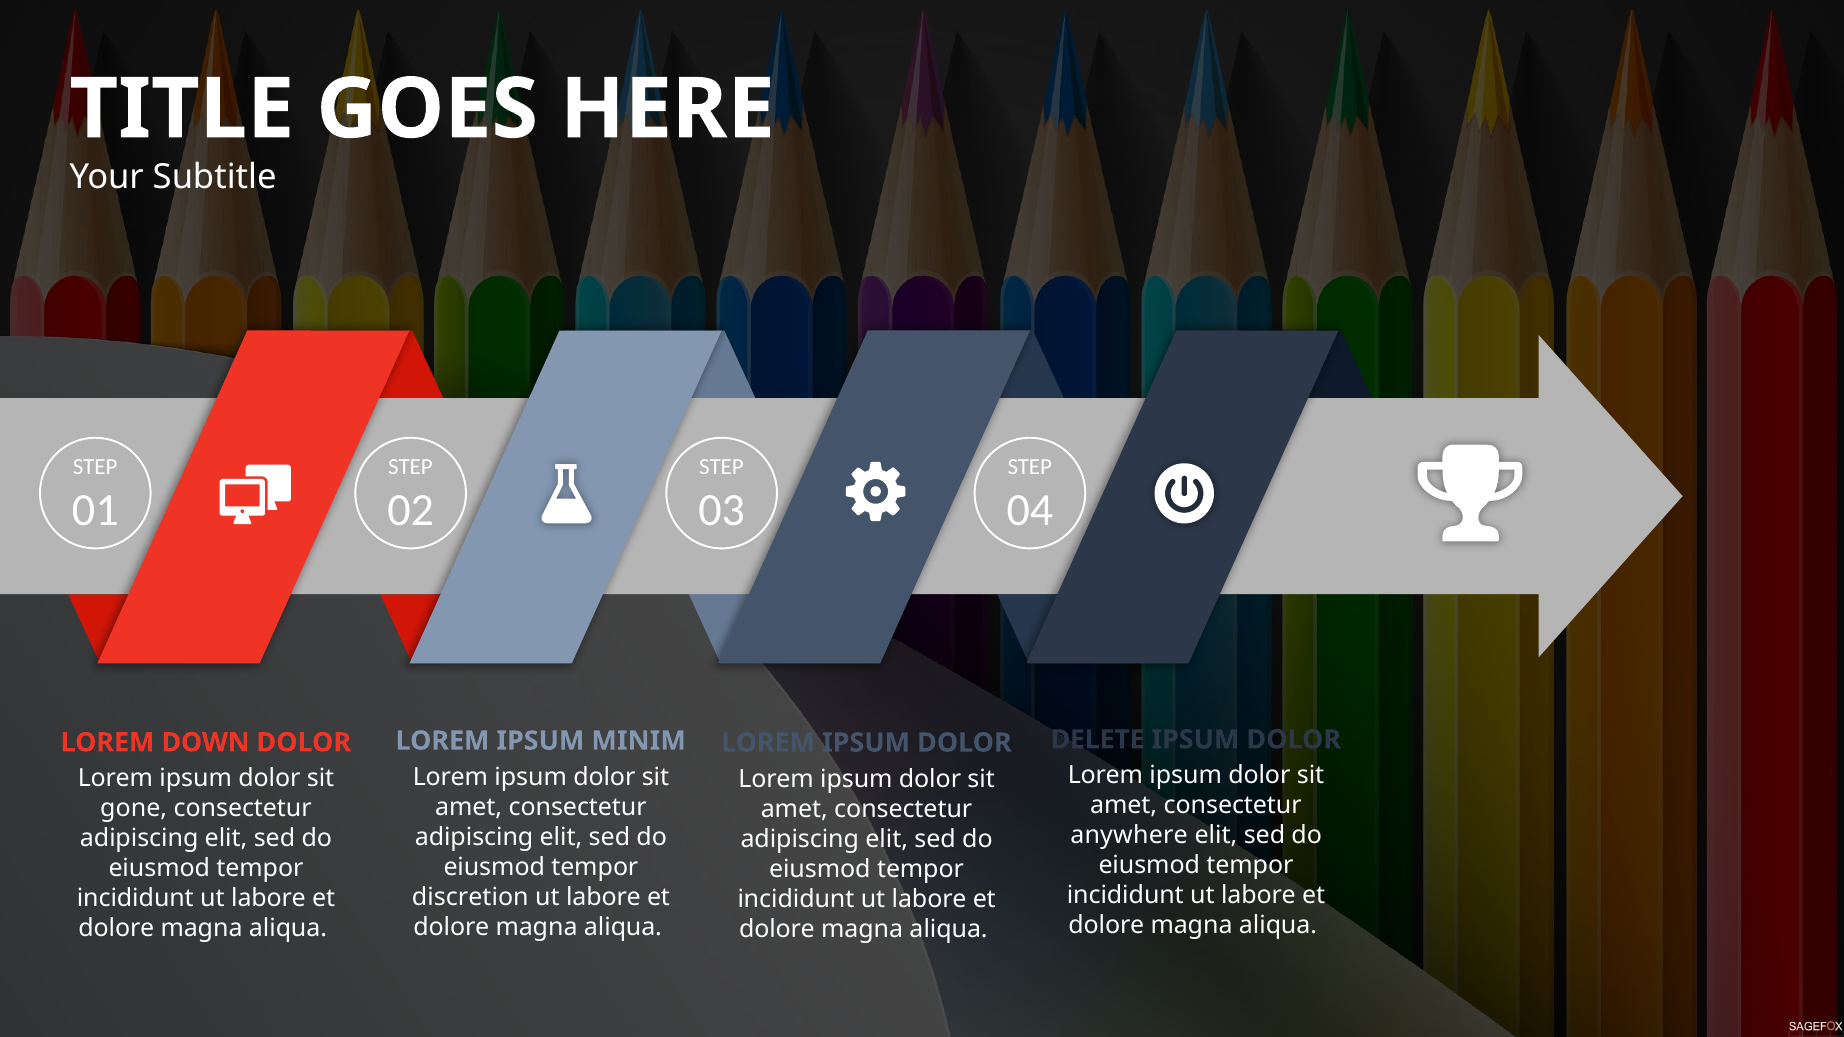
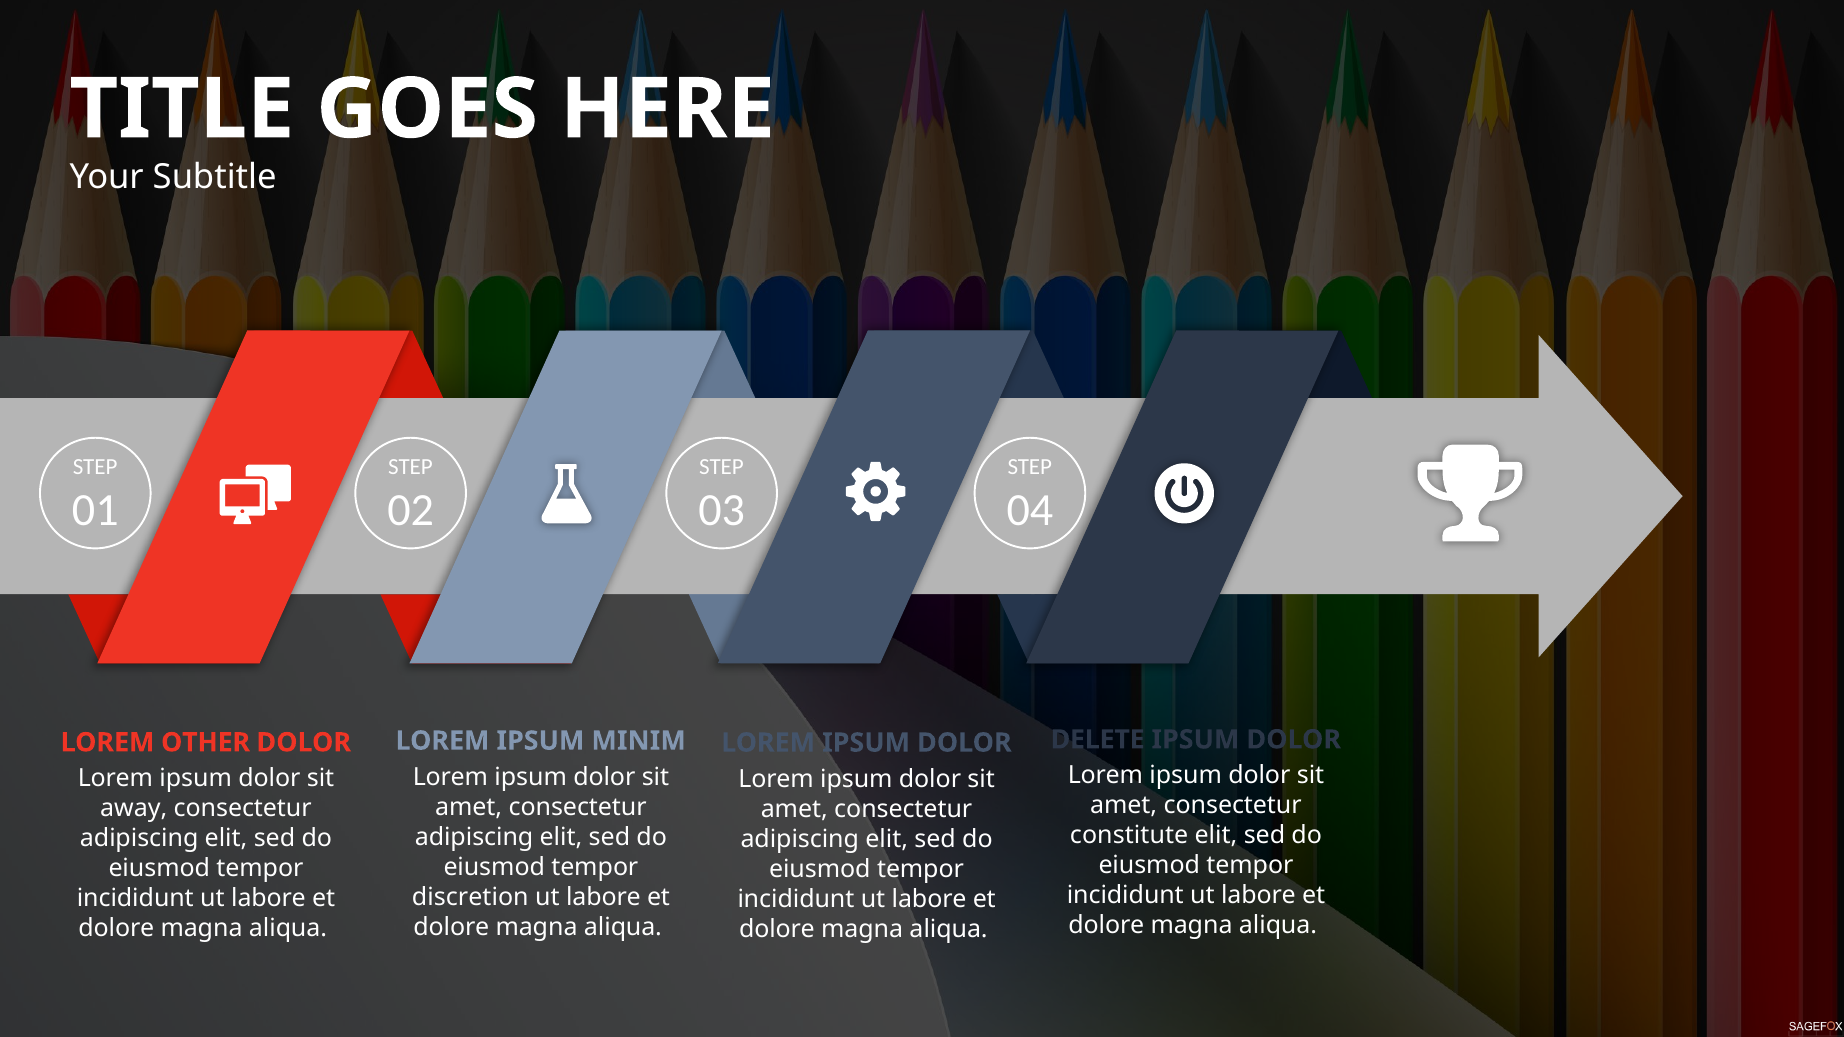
DOWN: DOWN -> OTHER (206, 743)
gone: gone -> away (134, 809)
anywhere: anywhere -> constitute (1129, 836)
